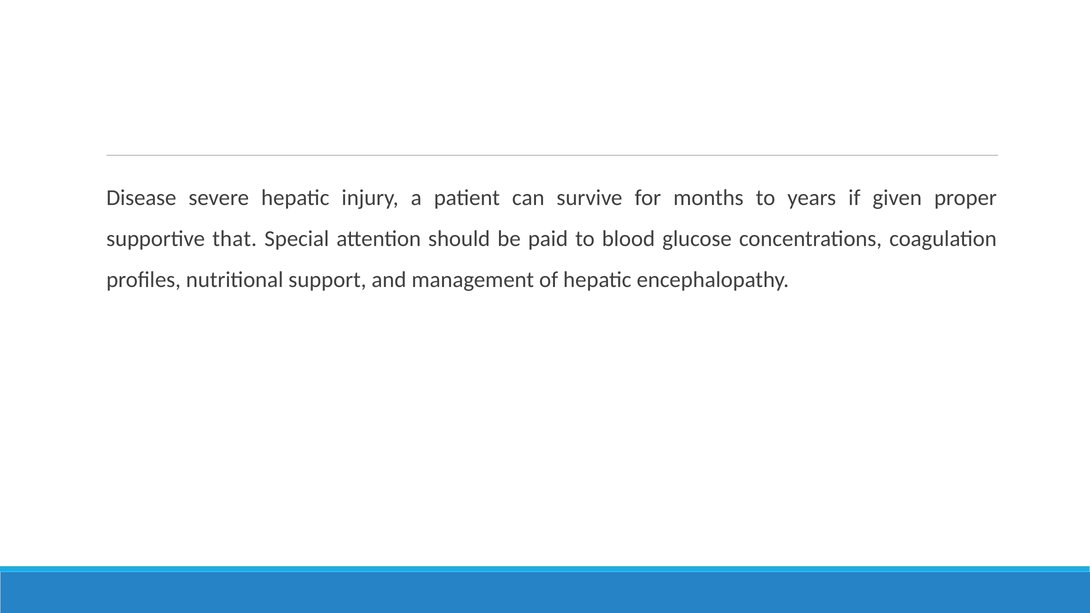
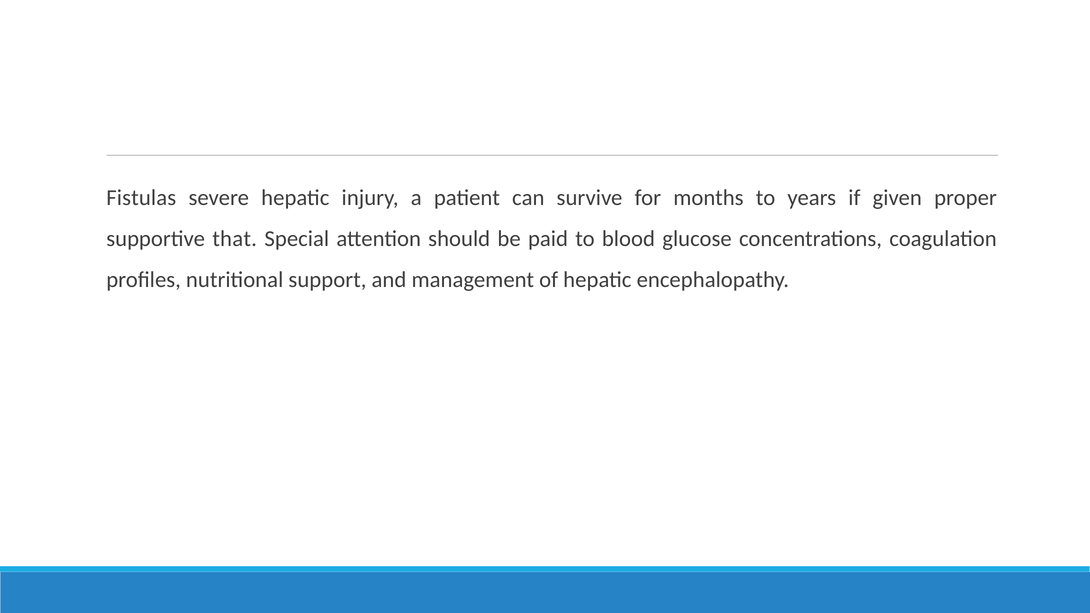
Disease: Disease -> Fistulas (141, 198)
